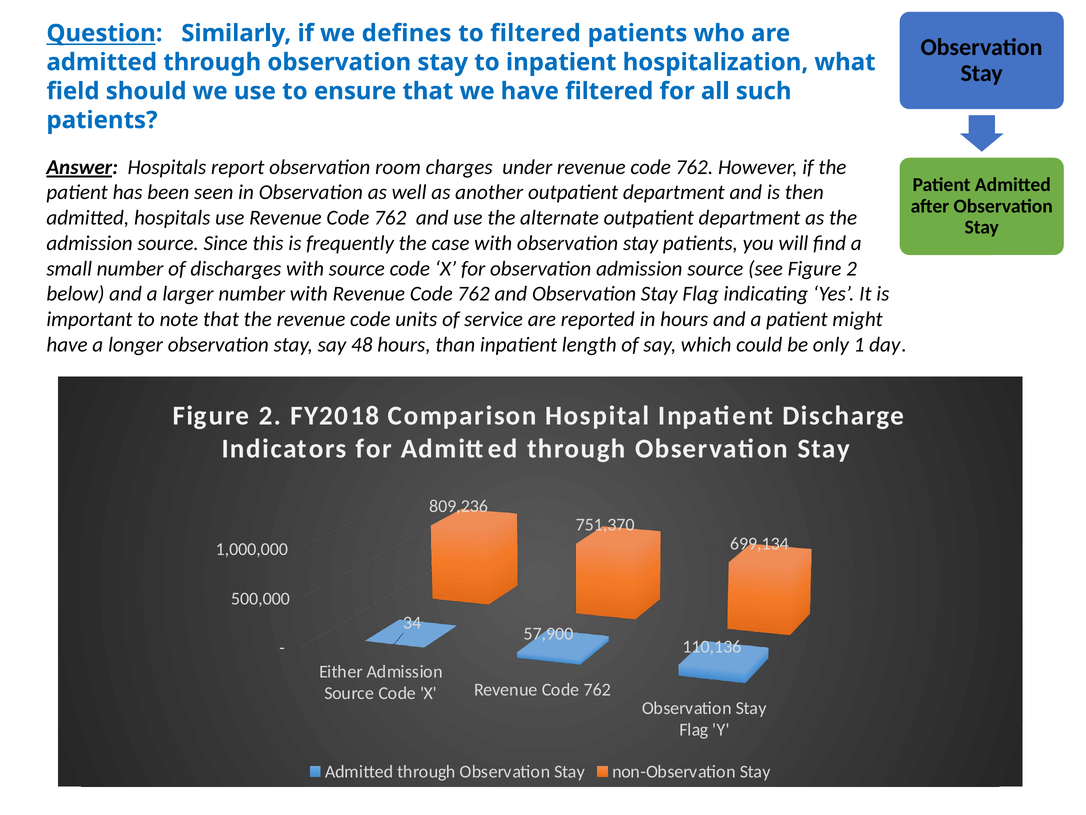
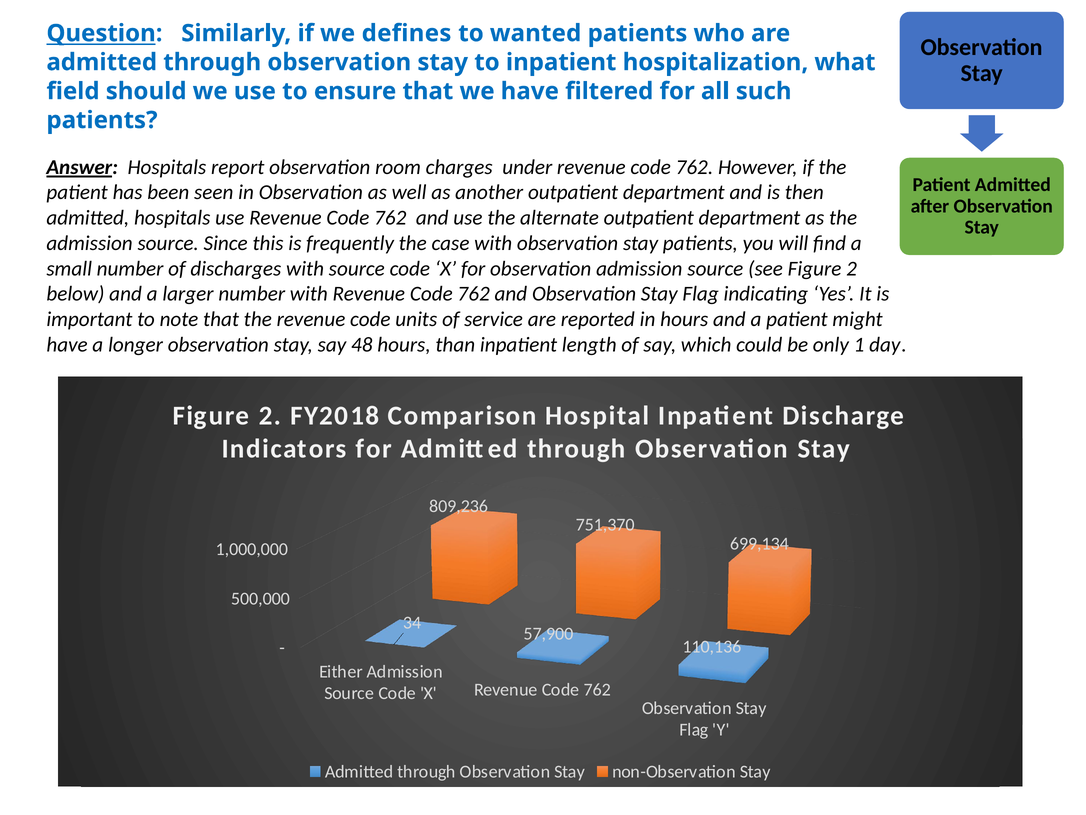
to filtered: filtered -> wanted (536, 33)
